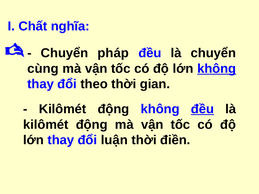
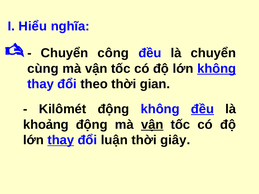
Chất: Chất -> Hiểu (33, 26)
pháp: pháp -> công (113, 53)
kilômét: kilômét -> khoảng (46, 125)
vận underline: none -> present (152, 125)
thay underline: none -> present (61, 140)
điền: điền -> giây (175, 140)
